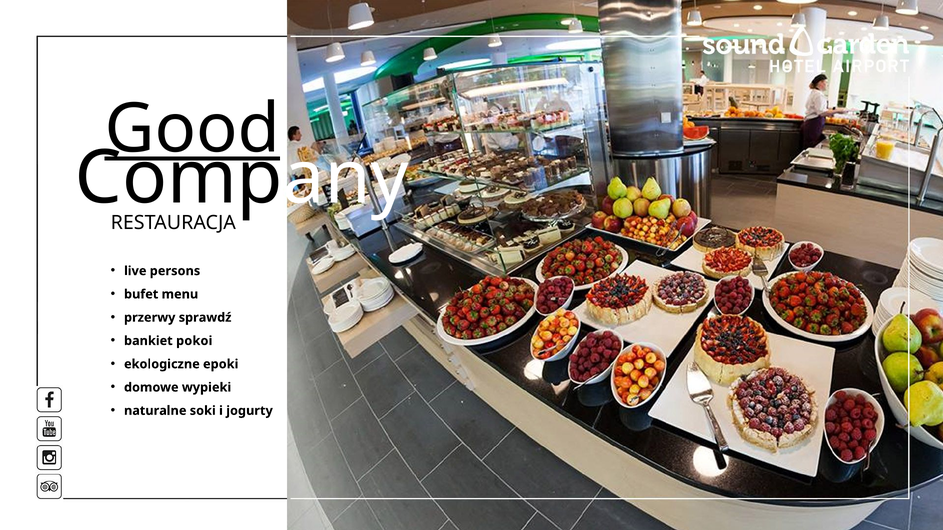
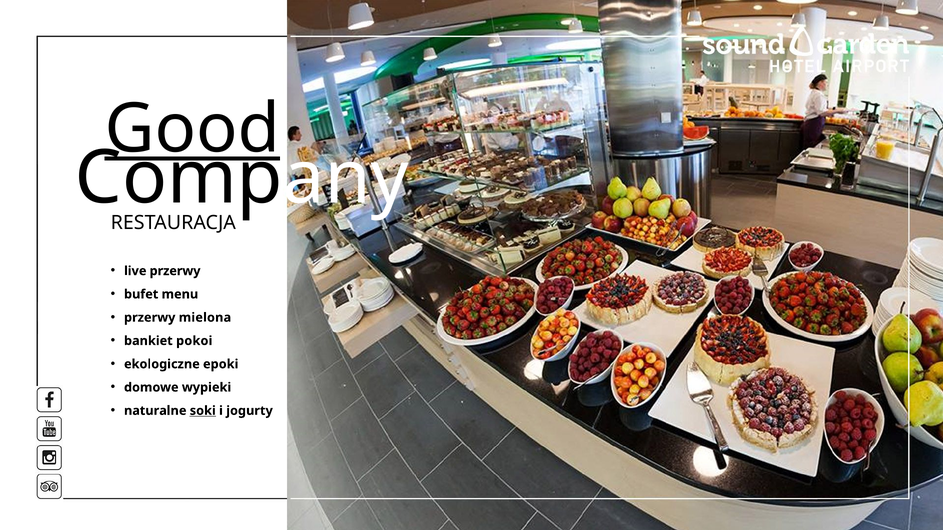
live persons: persons -> przerwy (175, 271)
sprawdź: sprawdź -> mielona (205, 318)
soki underline: none -> present (203, 411)
